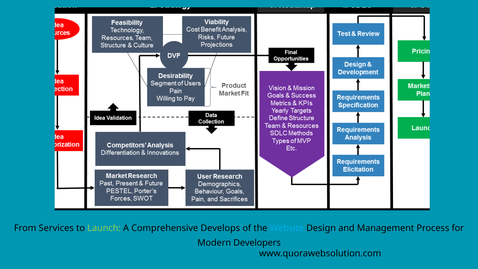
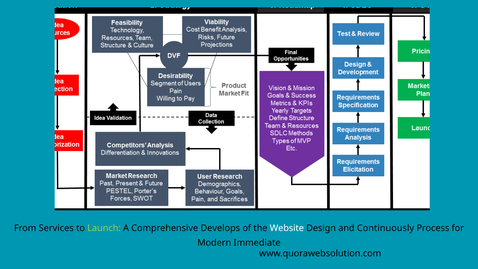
Website colour: light blue -> white (287, 228)
Management: Management -> Continuously (386, 228)
Developers: Developers -> Immediate (257, 243)
